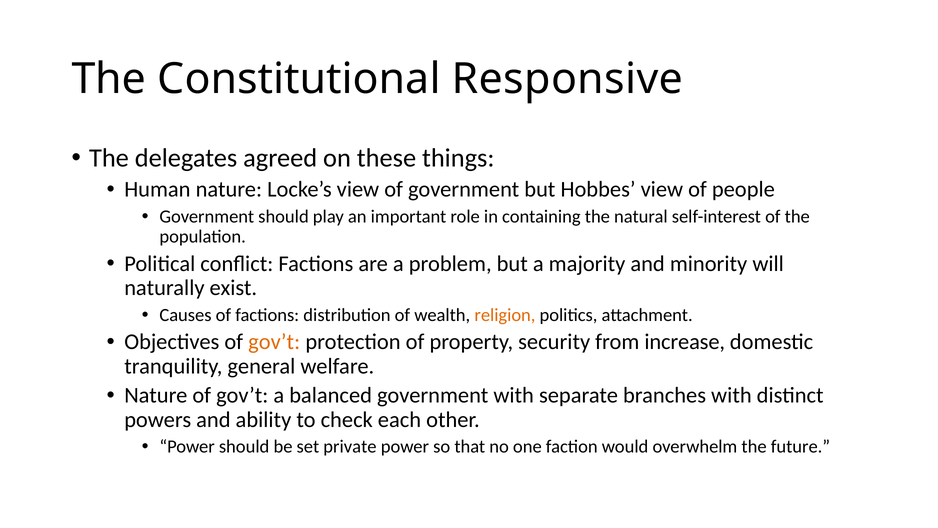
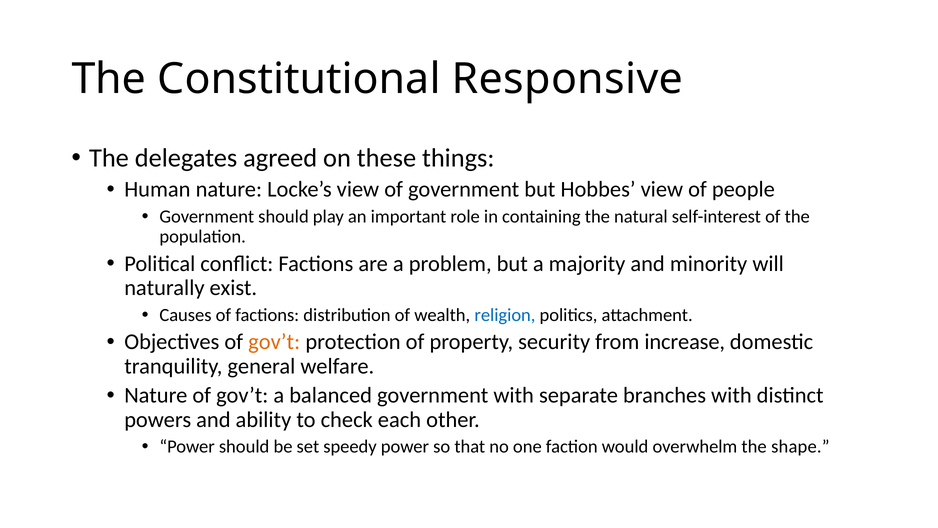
religion colour: orange -> blue (505, 315)
private: private -> speedy (350, 447)
future: future -> shape (800, 447)
